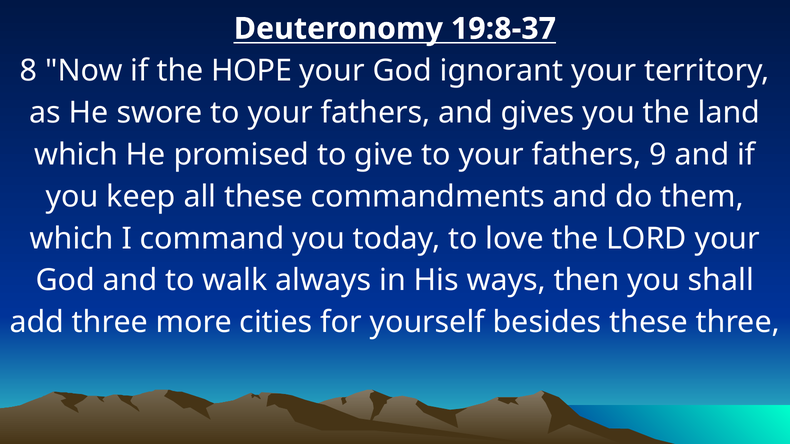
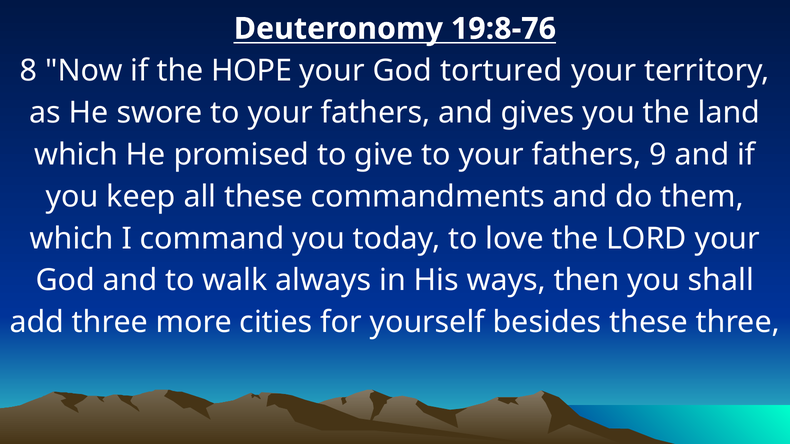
19:8-37: 19:8-37 -> 19:8-76 (503, 29)
ignorant: ignorant -> tortured (501, 71)
